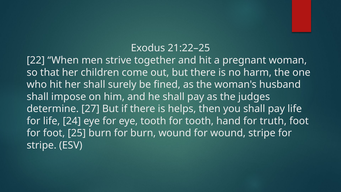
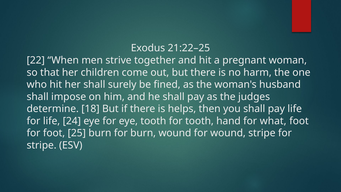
27: 27 -> 18 (90, 109)
truth: truth -> what (273, 121)
